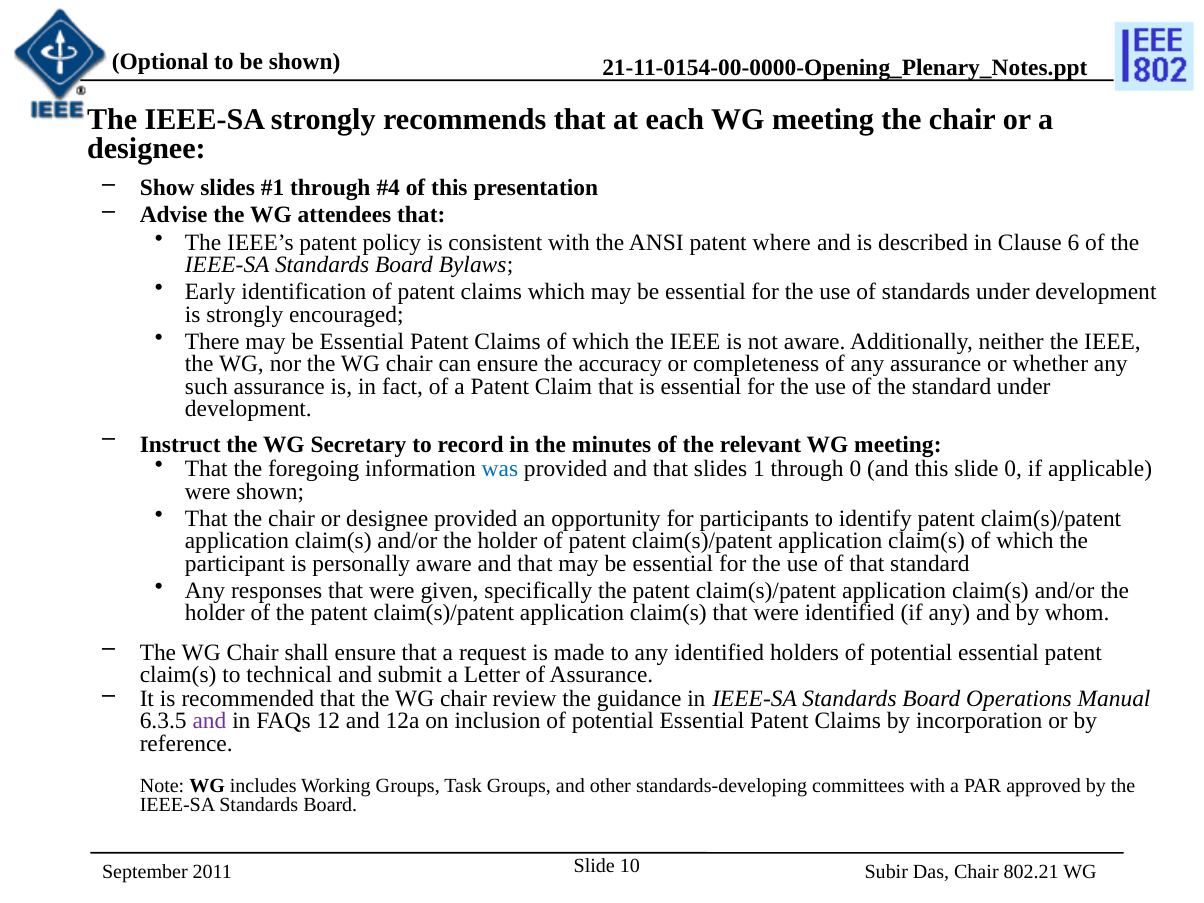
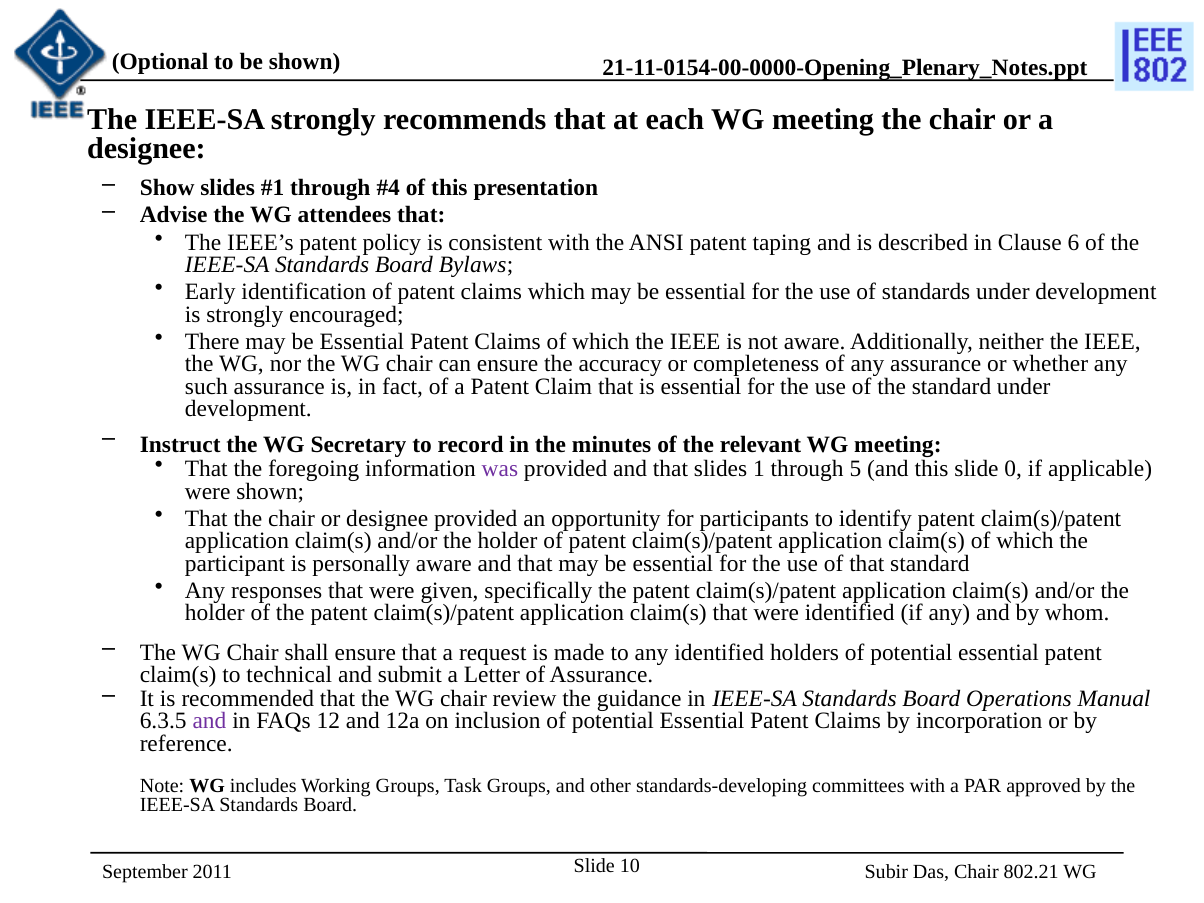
where: where -> taping (782, 242)
was colour: blue -> purple (500, 469)
through 0: 0 -> 5 (855, 469)
